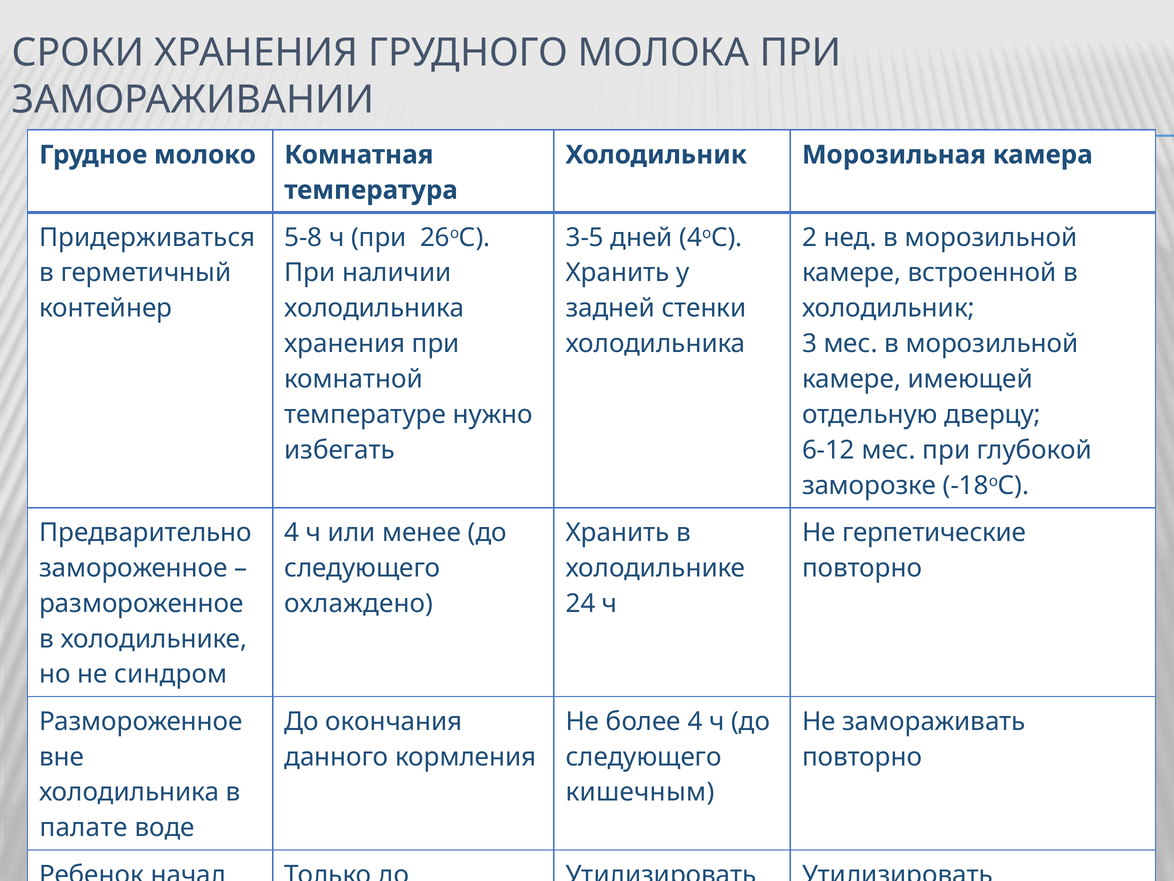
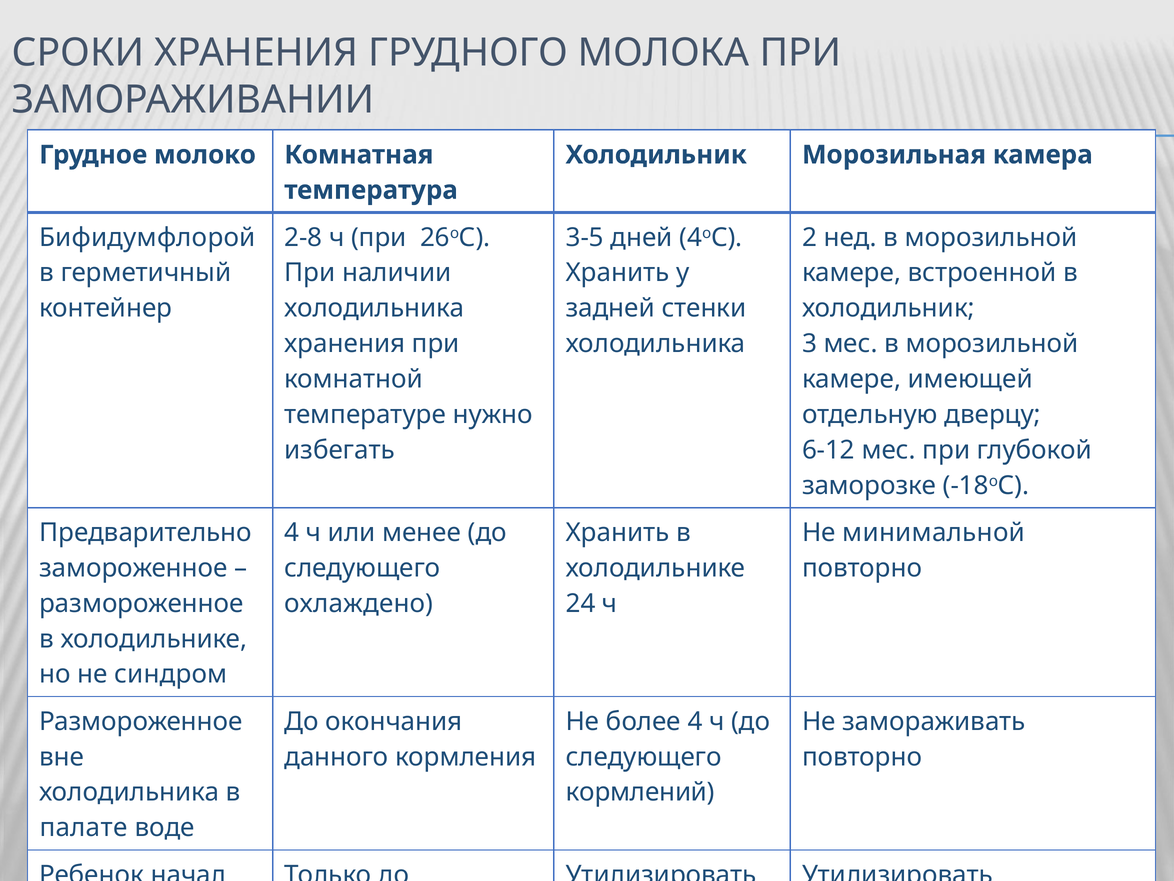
Придерживаться: Придерживаться -> Бифидумфлорой (147, 237)
5-8: 5-8 -> 2-8 (303, 237)
герпетические: герпетические -> минимальной (934, 532)
кишечным: кишечным -> кормлений (640, 792)
